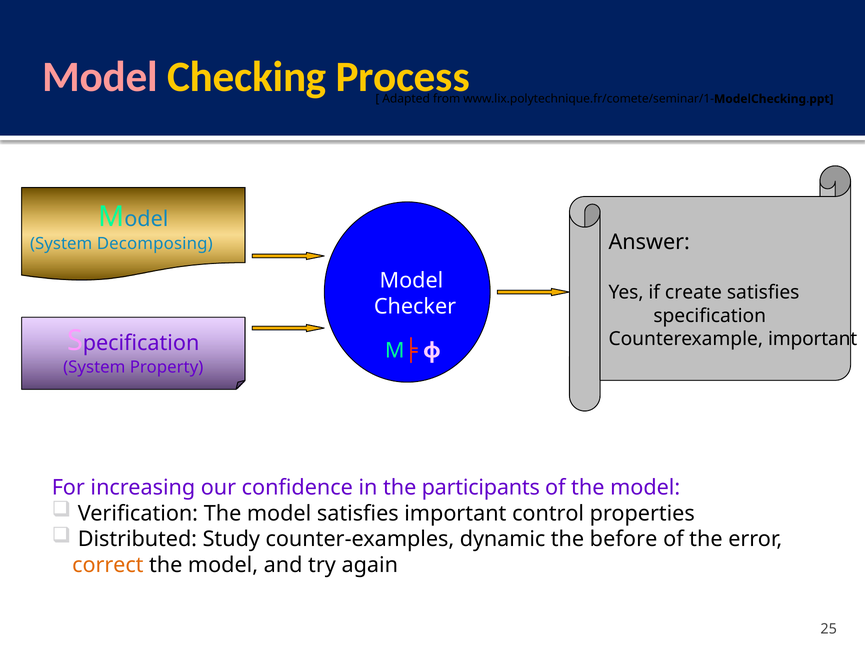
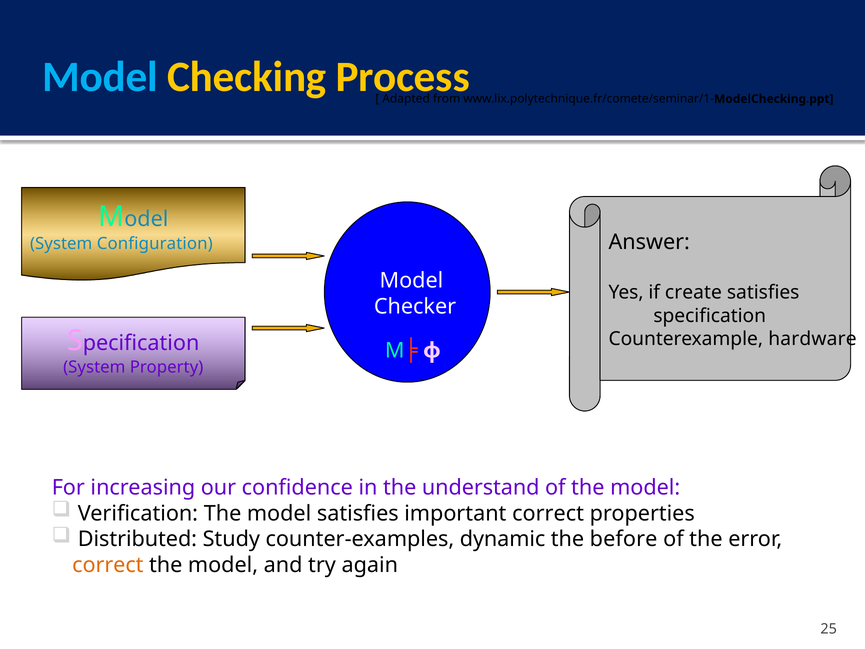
Model colour: pink -> light blue (100, 77)
Decomposing: Decomposing -> Configuration (155, 243)
Counterexample important: important -> hardware (812, 339)
participants: participants -> understand (481, 487)
important control: control -> correct (548, 513)
